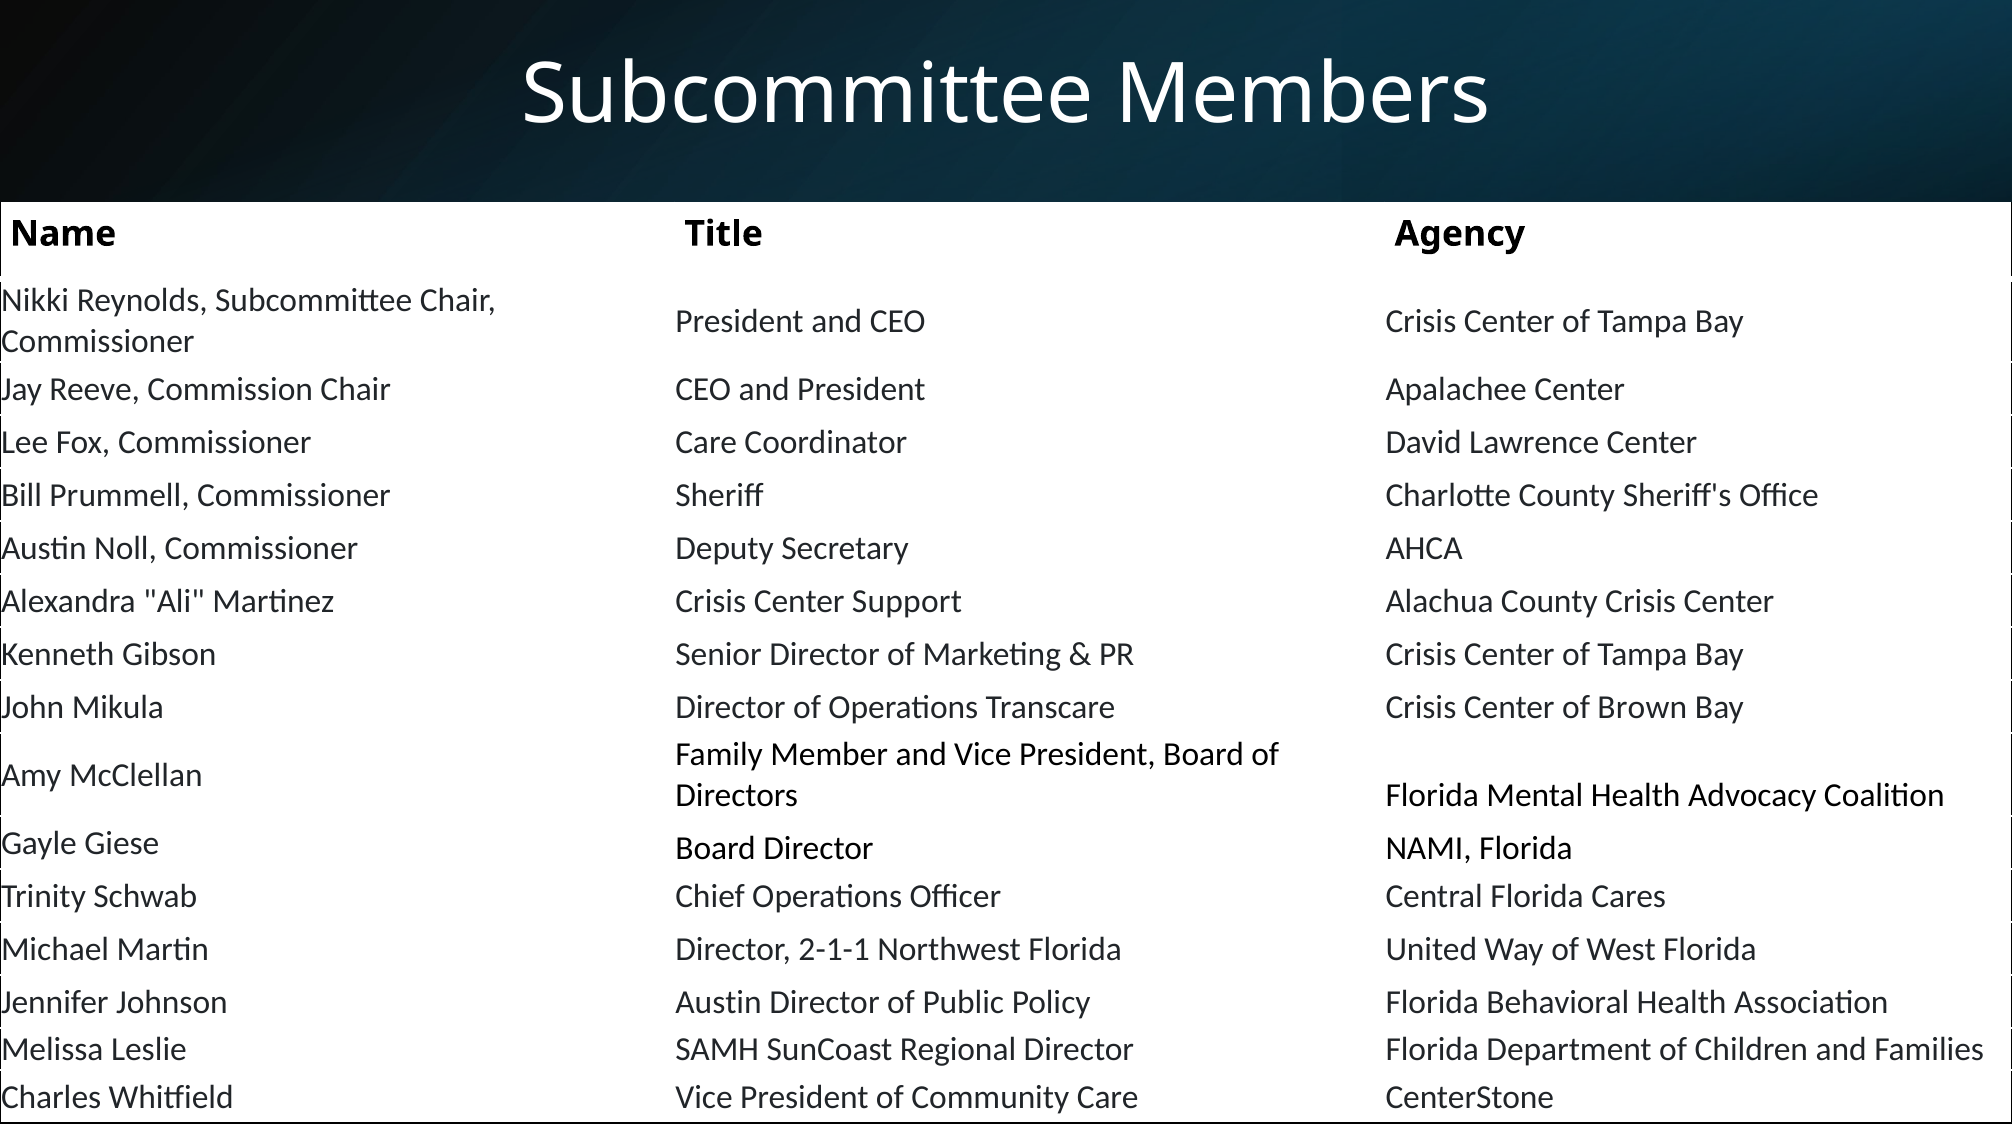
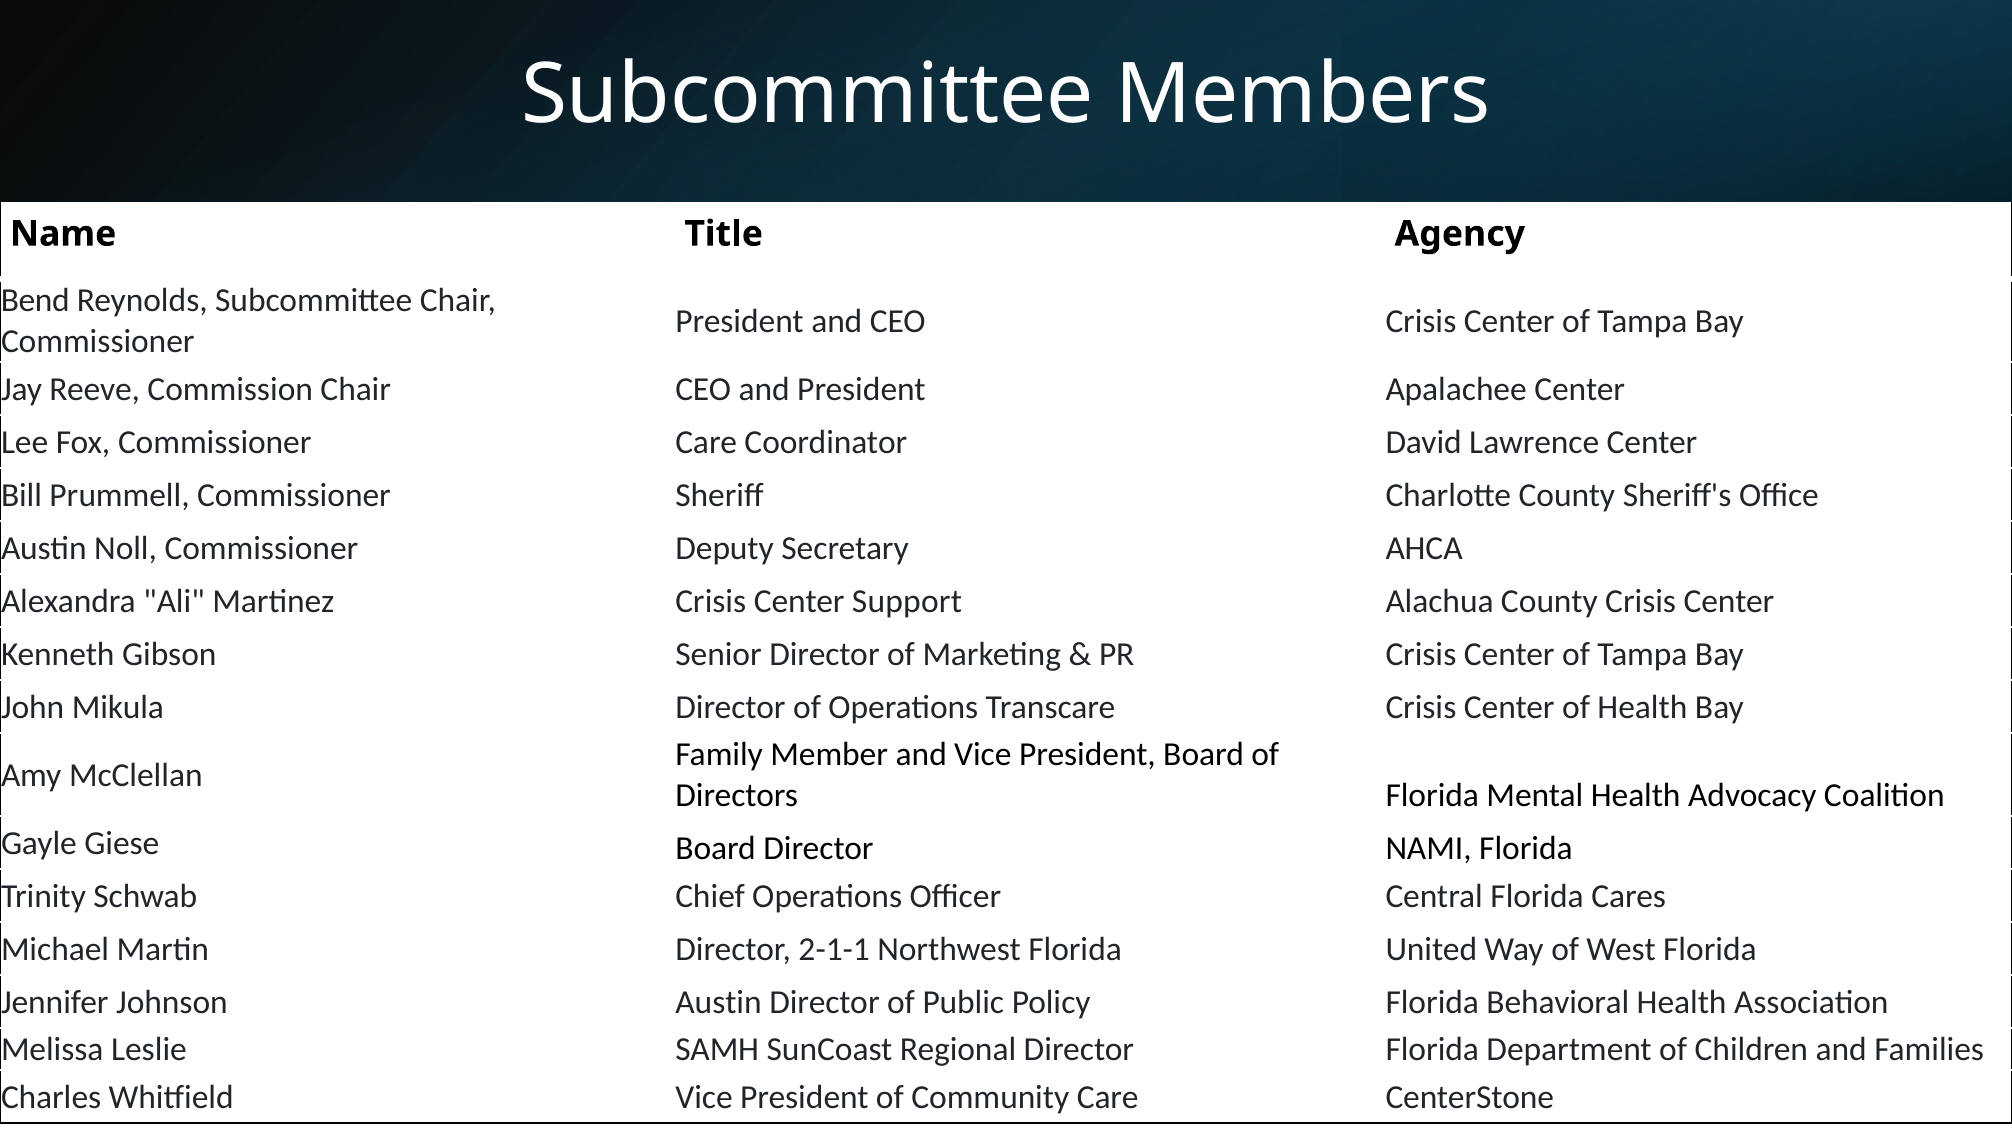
Nikki: Nikki -> Bend (35, 301)
of Brown: Brown -> Health (1642, 707)
